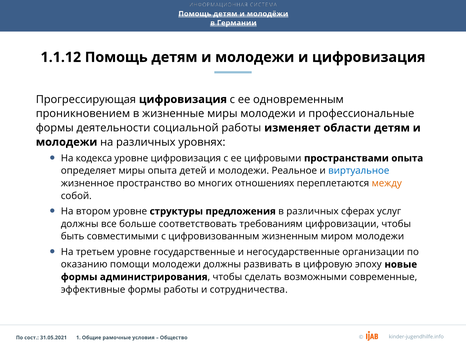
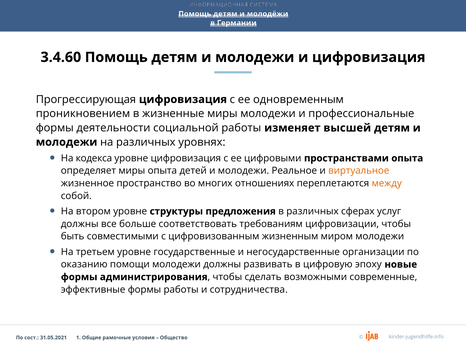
1.1.12: 1.1.12 -> 3.4.60 (61, 57)
области: области -> высшей (347, 128)
виртуальное colour: blue -> orange (359, 171)
